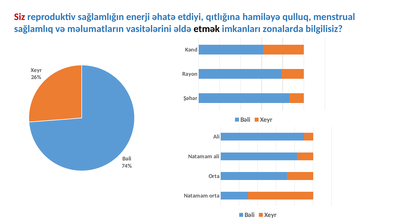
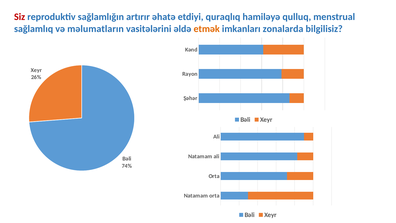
enerji: enerji -> artırır (138, 17)
qıtlığına: qıtlığına -> quraqlıq (223, 17)
etmək colour: black -> orange (207, 29)
